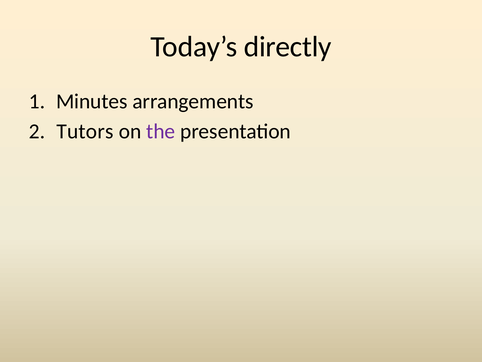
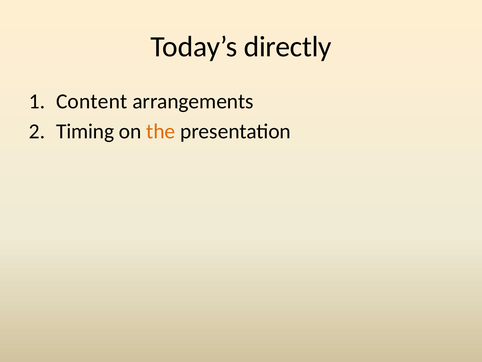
Minutes: Minutes -> Content (92, 101)
Tutors: Tutors -> Timing (85, 131)
the colour: purple -> orange (161, 131)
